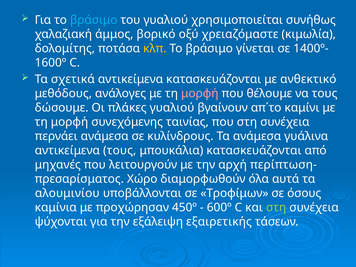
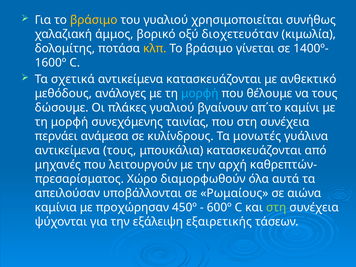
βράσιμο colour: light blue -> yellow (94, 20)
χρειαζόμαστε: χρειαζόμαστε -> διοχετευόταν (240, 34)
μορφή colour: pink -> light blue (200, 93)
Τα ανάμεσα: ανάμεσα -> μονωτές (257, 136)
περίπτωση-: περίπτωση- -> καθρεπτών- (283, 165)
αλουμινίου: αλουμινίου -> απειλούσαν (67, 193)
Τροφίμων: Τροφίμων -> Ρωμαίους (234, 193)
όσους: όσους -> αιώνα (304, 193)
